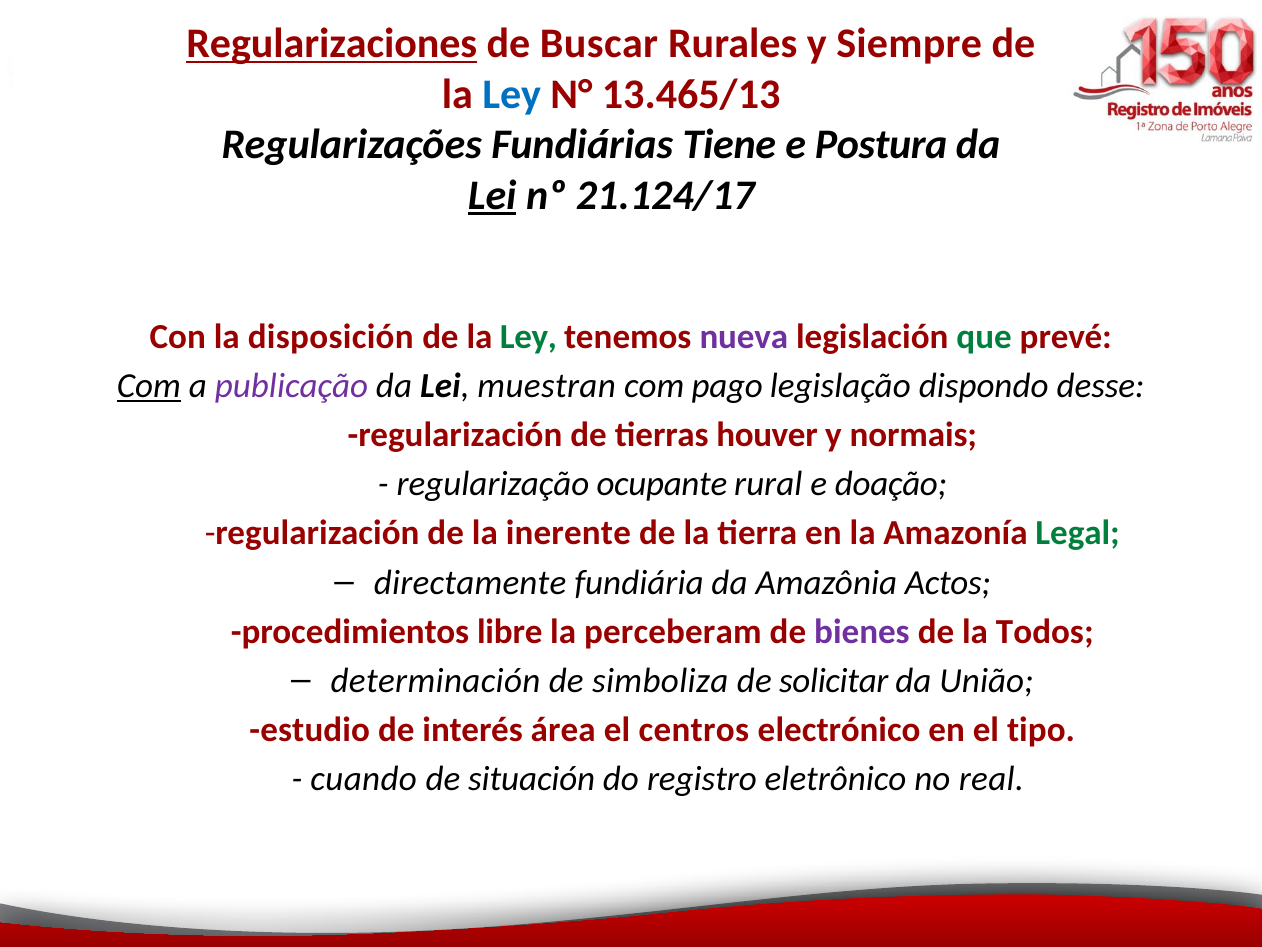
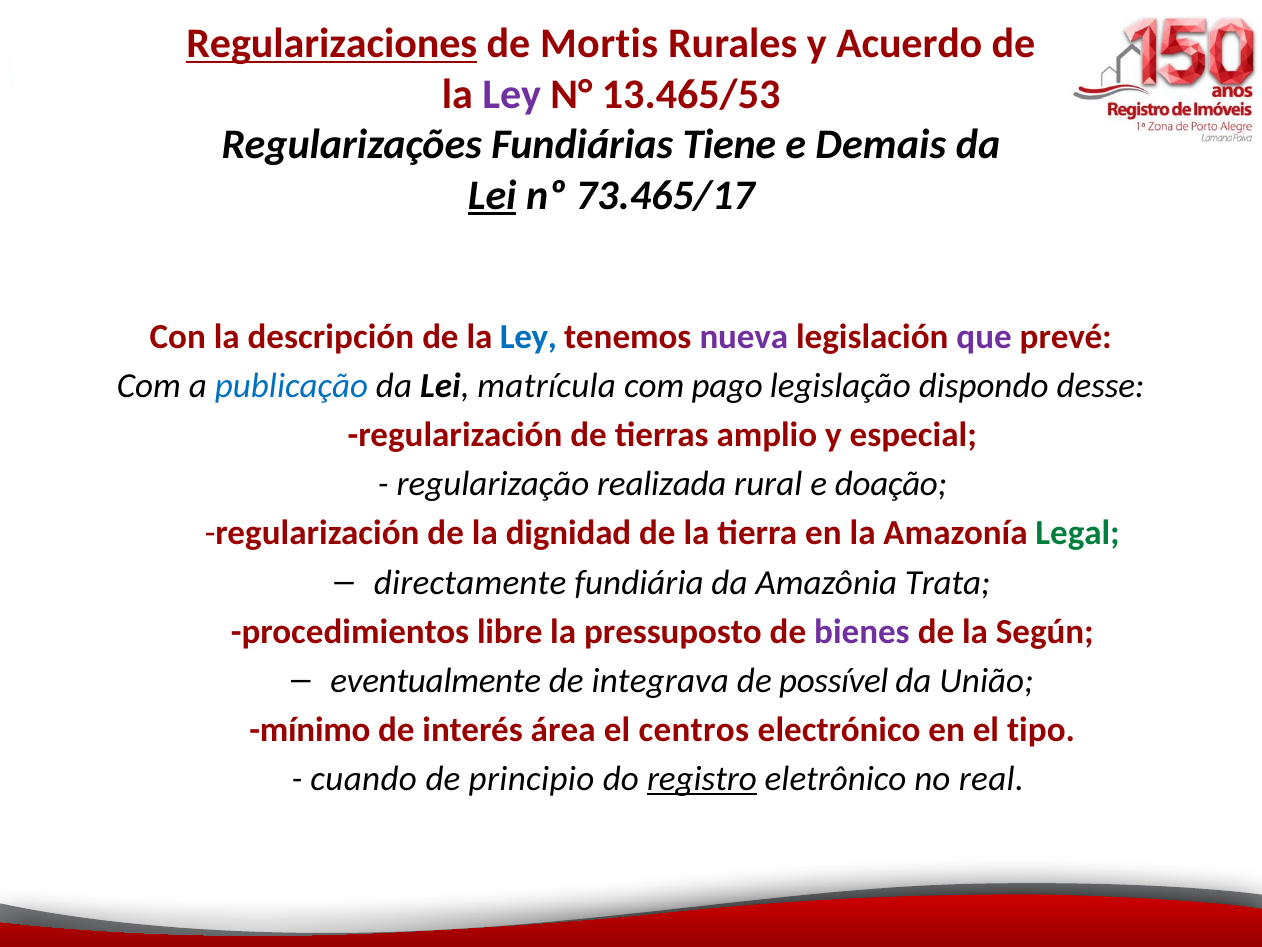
Buscar: Buscar -> Mortis (599, 44)
Siempre: Siempre -> Acuerdo (909, 44)
Ley colour: blue -> purple (512, 94)
13.465/13: 13.465/13 -> 13.465/53 (691, 94)
Postura: Postura -> Demais (881, 145)
21.124/17: 21.124/17 -> 73.465/17 (665, 195)
disposición: disposición -> descripción (331, 337)
Ley colour: green -> blue (528, 337)
que colour: green -> purple (984, 337)
Com underline: present -> none (149, 386)
publicação colour: purple -> blue (292, 386)
muestran: muestran -> matrícula (547, 386)
houver: houver -> amplio (767, 435)
normais: normais -> especial (913, 435)
ocupante: ocupante -> realizada (662, 484)
inerente: inerente -> dignidad (569, 533)
Actos: Actos -> Trata (948, 582)
perceberam: perceberam -> pressuposto (673, 631)
Todos: Todos -> Según (1045, 631)
determinación: determinación -> eventualmente (436, 680)
simboliza: simboliza -> integrava (660, 680)
solicitar: solicitar -> possível (834, 680)
estudio: estudio -> mínimo (310, 729)
situación: situación -> principio (531, 779)
registro underline: none -> present (702, 779)
